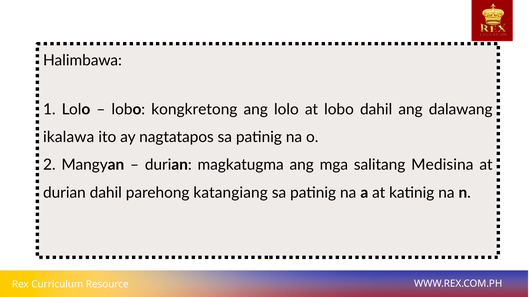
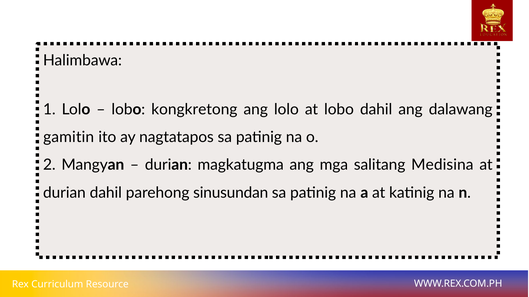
ikalawa: ikalawa -> gamitin (69, 137)
katangiang: katangiang -> sinusundan (231, 193)
